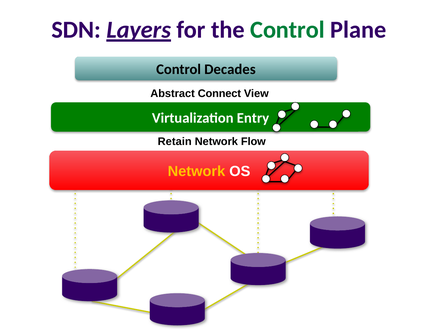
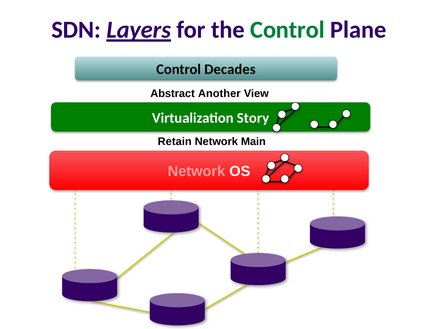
Connect: Connect -> Another (219, 93)
Entry: Entry -> Story (253, 118)
Flow: Flow -> Main (253, 141)
Network colour: yellow -> pink (196, 171)
